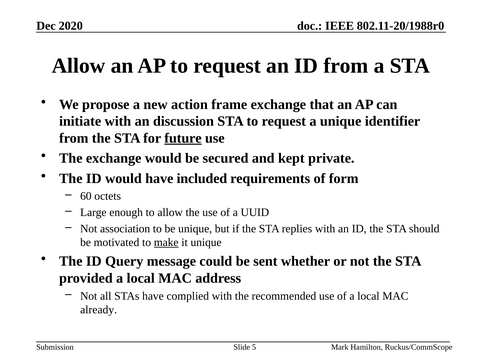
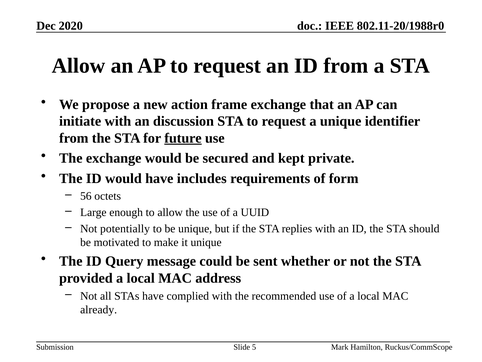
included: included -> includes (202, 178)
60: 60 -> 56 (86, 196)
association: association -> potentially (125, 229)
make underline: present -> none (166, 242)
